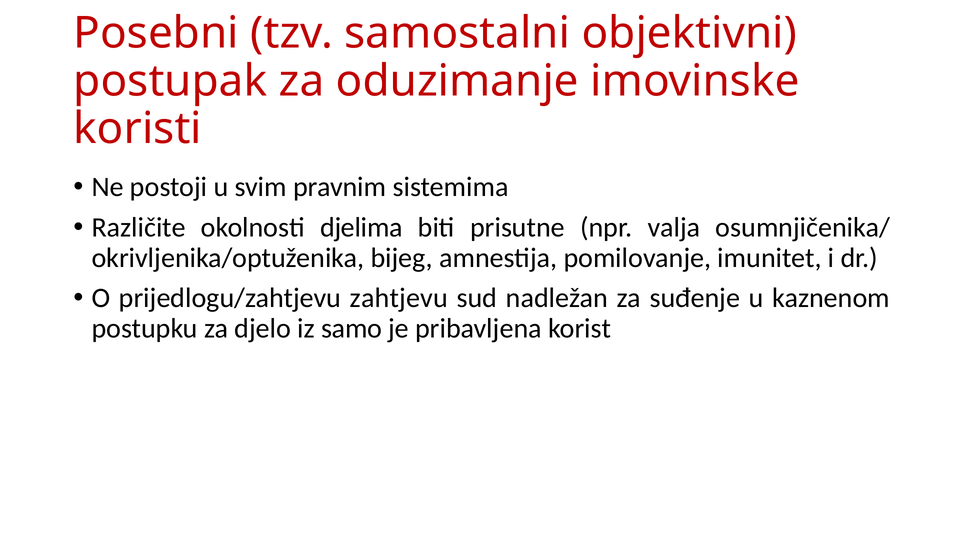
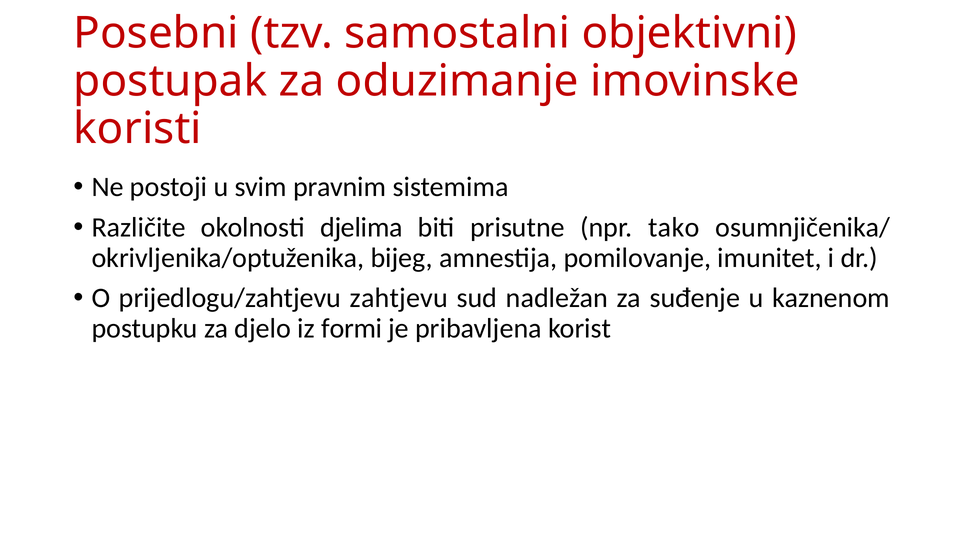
valja: valja -> tako (674, 228)
samo: samo -> formi (352, 329)
